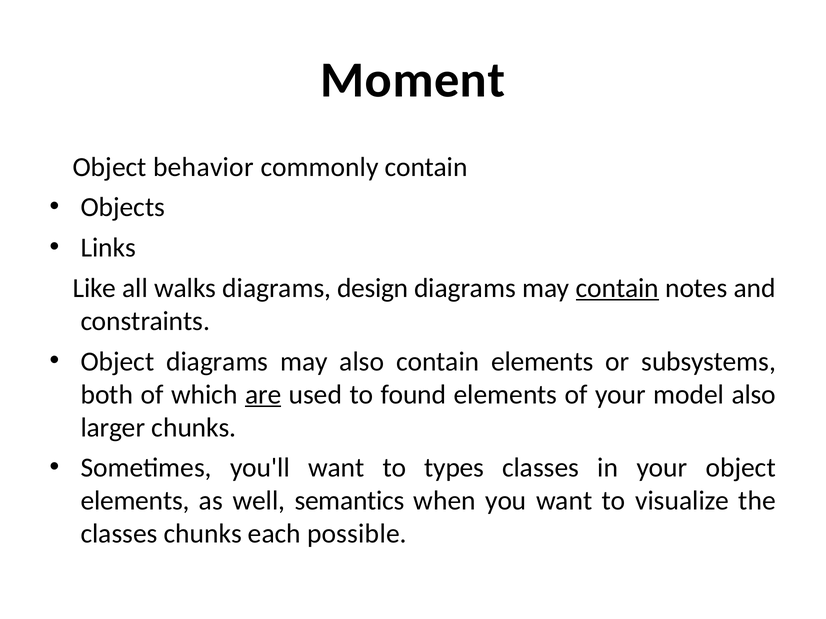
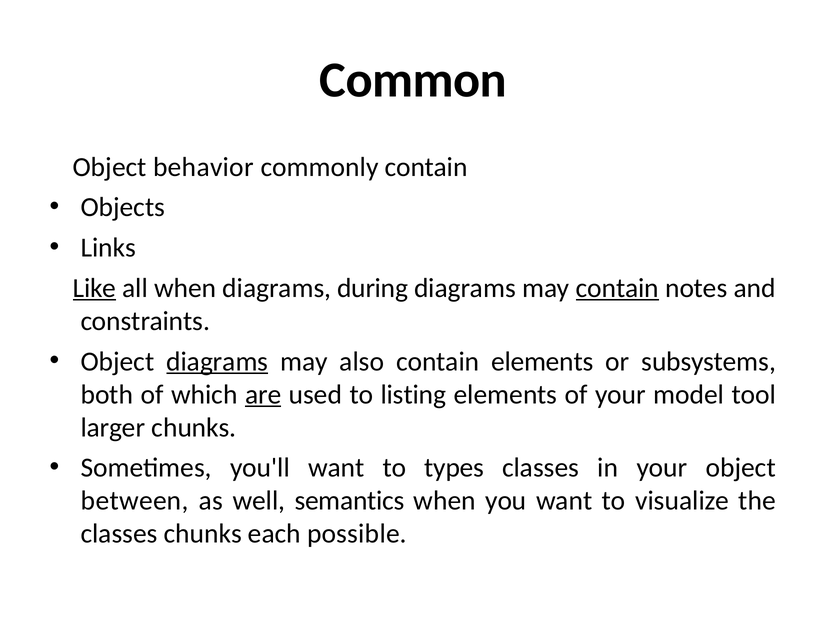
Moment: Moment -> Common (413, 80)
Like underline: none -> present (94, 288)
all walks: walks -> when (185, 288)
design: design -> during (373, 288)
diagrams underline: none -> present (217, 362)
found: found -> listing (413, 395)
model also: also -> tool (754, 395)
elements: elements -> between (135, 501)
